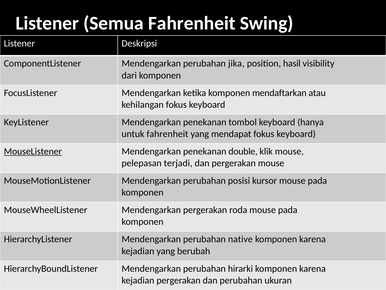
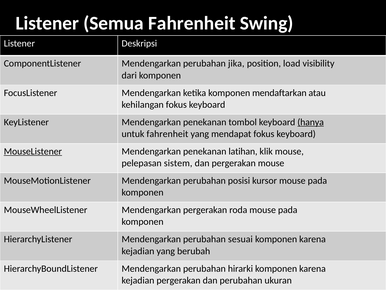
hasil: hasil -> load (292, 63)
hanya underline: none -> present (311, 122)
double: double -> latihan (243, 151)
terjadi: terjadi -> sistem (178, 163)
native: native -> sesuai (240, 239)
